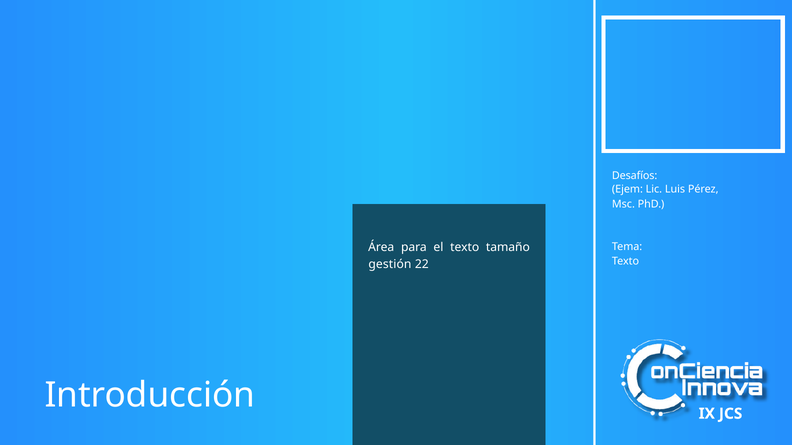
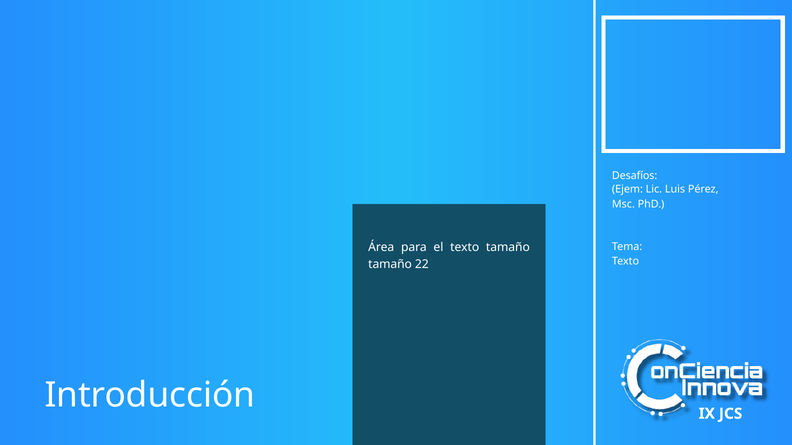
gestión: gestión -> tamaño (390, 265)
